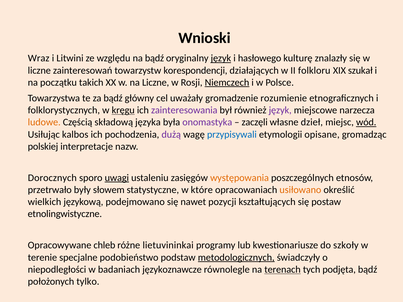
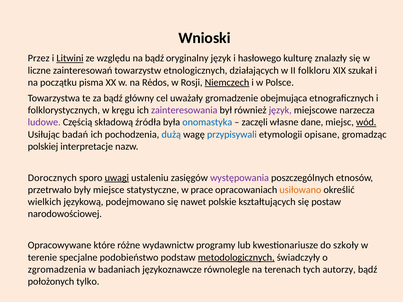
Wraz: Wraz -> Przez (39, 58)
Litwini underline: none -> present (70, 58)
język underline: present -> none (221, 58)
korespondencji: korespondencji -> etnologicznych (195, 70)
takich: takich -> pisma (91, 83)
na Liczne: Liczne -> Rėdos (156, 83)
rozumienie: rozumienie -> obejmująca (284, 98)
kręgu underline: present -> none (123, 110)
ludowe colour: orange -> purple (44, 122)
języka: języka -> źródła (148, 122)
onomastyka colour: purple -> blue (207, 122)
dzieł: dzieł -> dane (312, 122)
kalbos: kalbos -> badań (75, 134)
dużą colour: purple -> blue (171, 134)
występowania colour: orange -> purple (240, 178)
słowem: słowem -> miejsce (109, 190)
które: które -> prace (202, 190)
pozycji: pozycji -> polskie (222, 202)
etnolingwistyczne: etnolingwistyczne -> narodowościowej (65, 214)
chleb: chleb -> które (104, 246)
lietuvininkai: lietuvininkai -> wydawnictw (168, 246)
niepodległości: niepodległości -> zgromadzenia (57, 270)
terenach underline: present -> none (282, 270)
podjęta: podjęta -> autorzy (339, 270)
